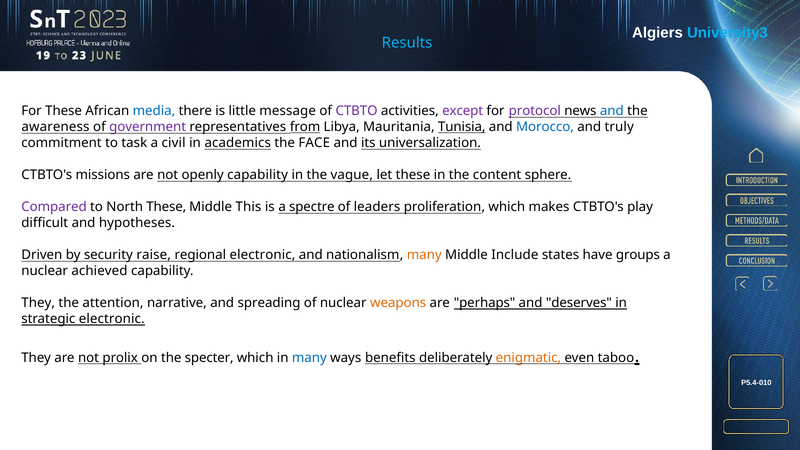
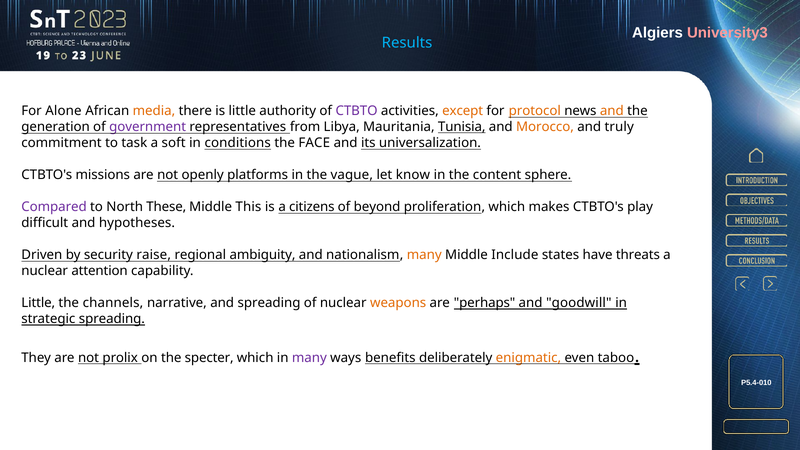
University3 colour: light blue -> pink (727, 33)
For These: These -> Alone (63, 111)
media colour: blue -> orange (154, 111)
message: message -> authority (288, 111)
except colour: purple -> orange (463, 111)
protocol colour: purple -> orange (535, 111)
and colour: blue -> orange (612, 111)
awareness: awareness -> generation (56, 127)
from underline: present -> none (305, 127)
Morocco colour: blue -> orange (545, 127)
civil: civil -> soft (174, 143)
academics: academics -> conditions (238, 143)
openly capability: capability -> platforms (258, 175)
let these: these -> know (413, 175)
spectre: spectre -> citizens (312, 207)
leaders: leaders -> beyond (377, 207)
regional electronic: electronic -> ambiguity (263, 255)
groups: groups -> threats (638, 255)
achieved: achieved -> attention (100, 271)
They: They -> Little (38, 303)
attention: attention -> channels (113, 303)
deserves: deserves -> goodwill (579, 303)
strategic electronic: electronic -> spreading (112, 319)
many colour: blue -> purple (309, 358)
